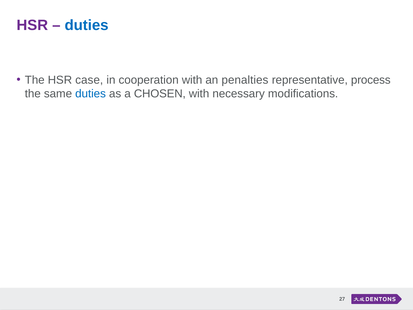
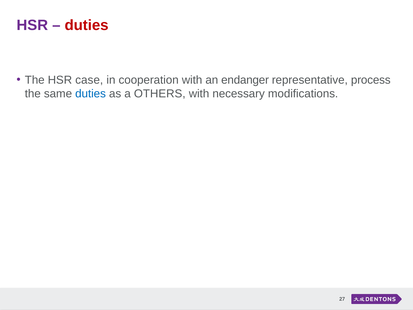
duties colour: blue -> red (87, 25)
penalties: penalties -> endanger (245, 80)
CHOSEN: CHOSEN -> OTHERS (160, 94)
